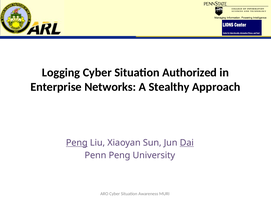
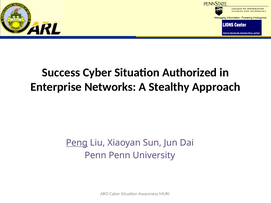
Logging: Logging -> Success (61, 73)
Dai underline: present -> none (187, 143)
Penn Peng: Peng -> Penn (119, 156)
